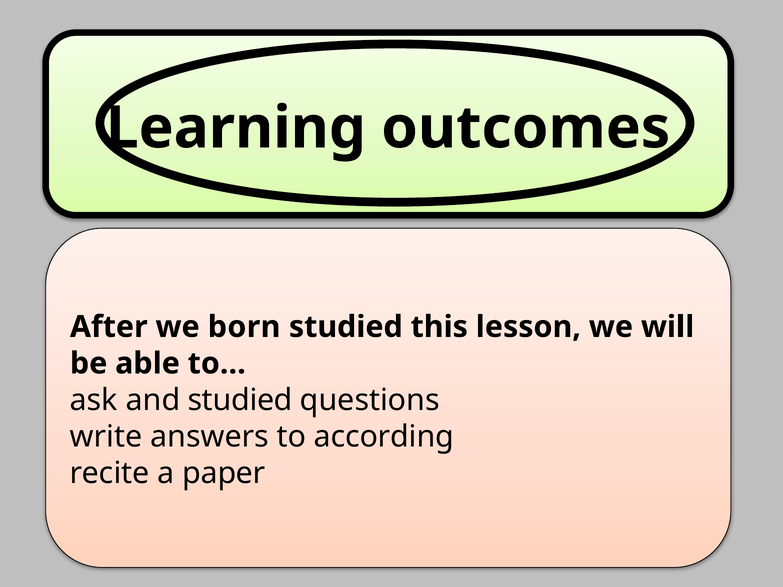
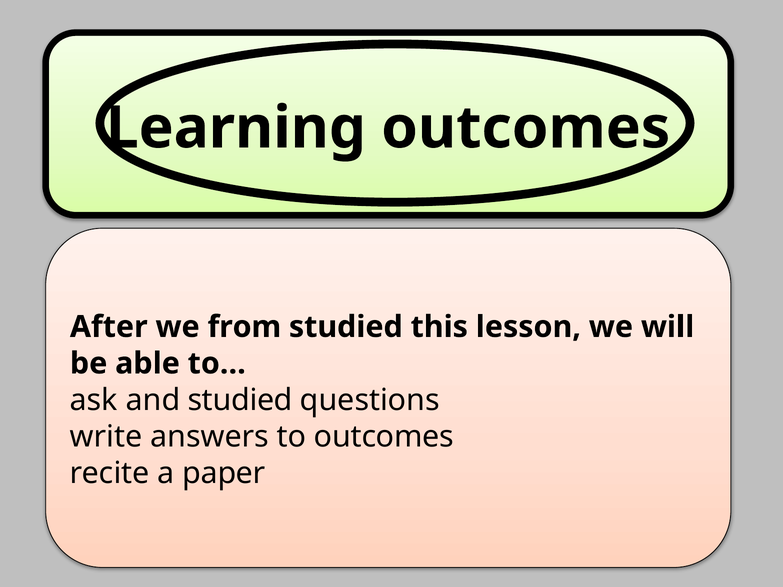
born: born -> from (244, 327)
to according: according -> outcomes (384, 437)
